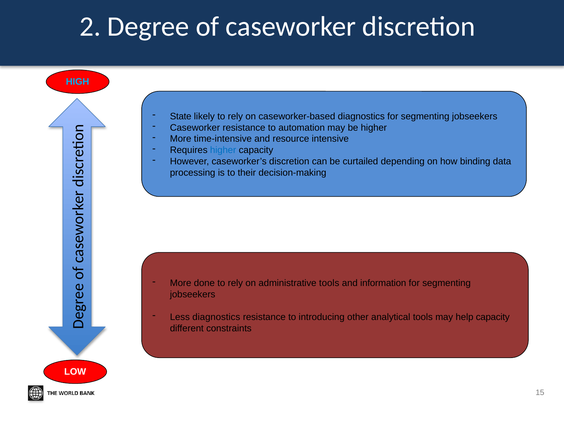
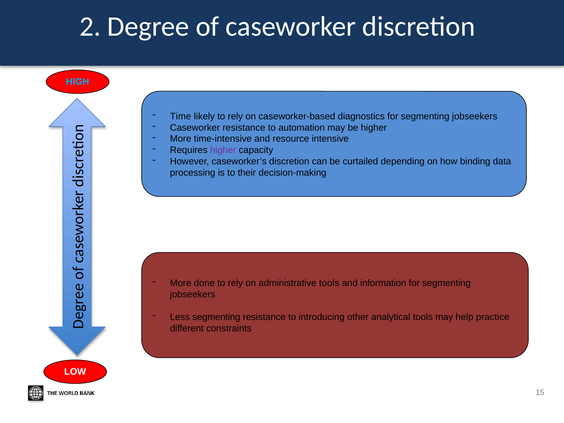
State: State -> Time (181, 116)
higher colour: blue -> purple (223, 150)
Less diagnostics: diagnostics -> segmenting (216, 317)
help capacity: capacity -> practice (493, 317)
